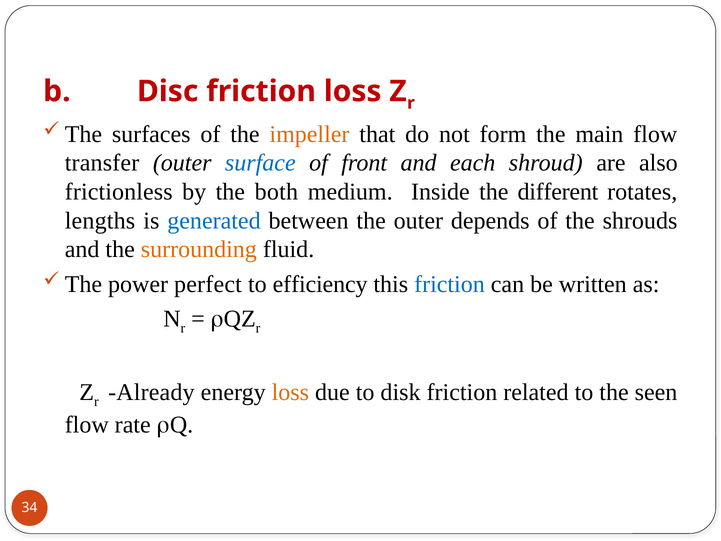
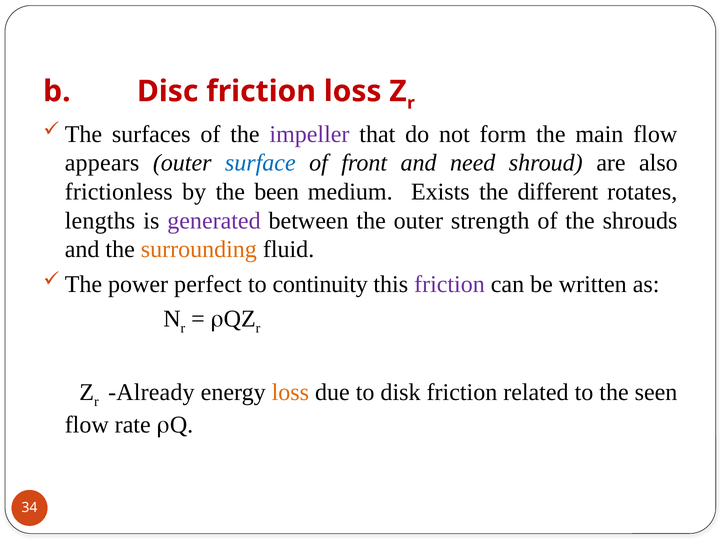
impeller colour: orange -> purple (309, 134)
transfer: transfer -> appears (102, 163)
each: each -> need (473, 163)
both: both -> been (277, 192)
Inside: Inside -> Exists (440, 192)
generated colour: blue -> purple (214, 221)
depends: depends -> strength (490, 221)
efficiency: efficiency -> continuity (320, 284)
friction colour: blue -> purple (449, 284)
